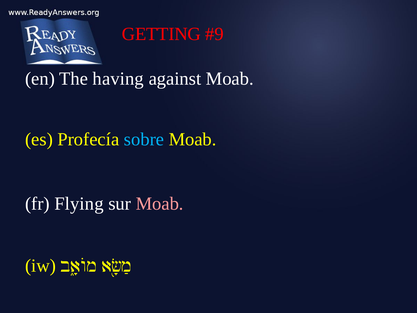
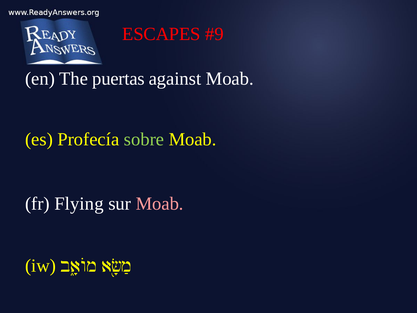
GETTING: GETTING -> ESCAPES (161, 34)
having: having -> puertas (118, 79)
sobre colour: light blue -> light green (144, 139)
